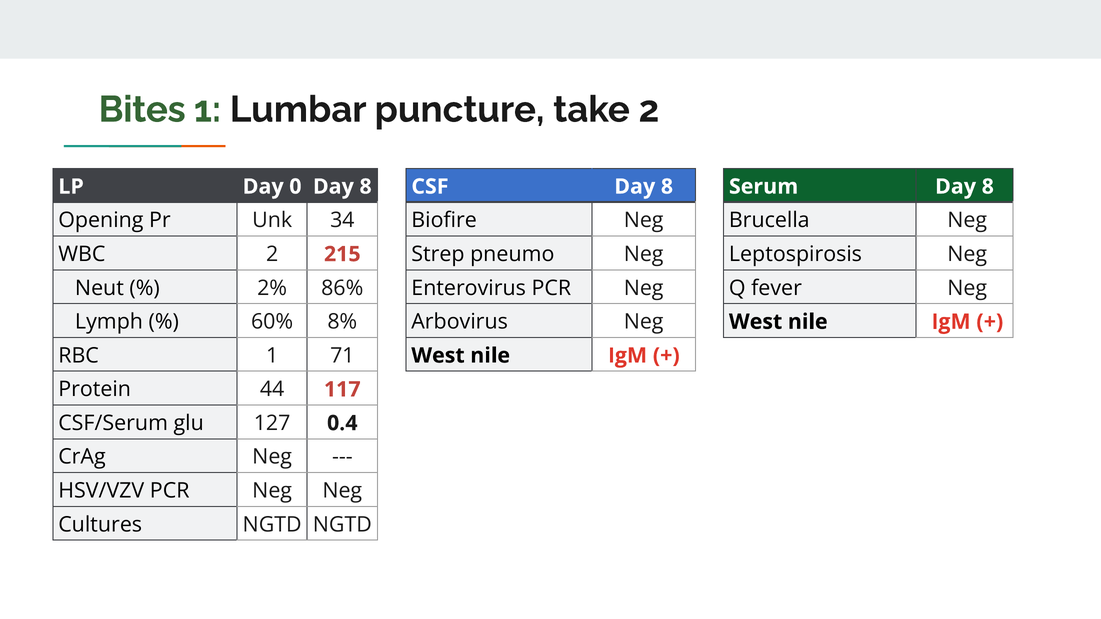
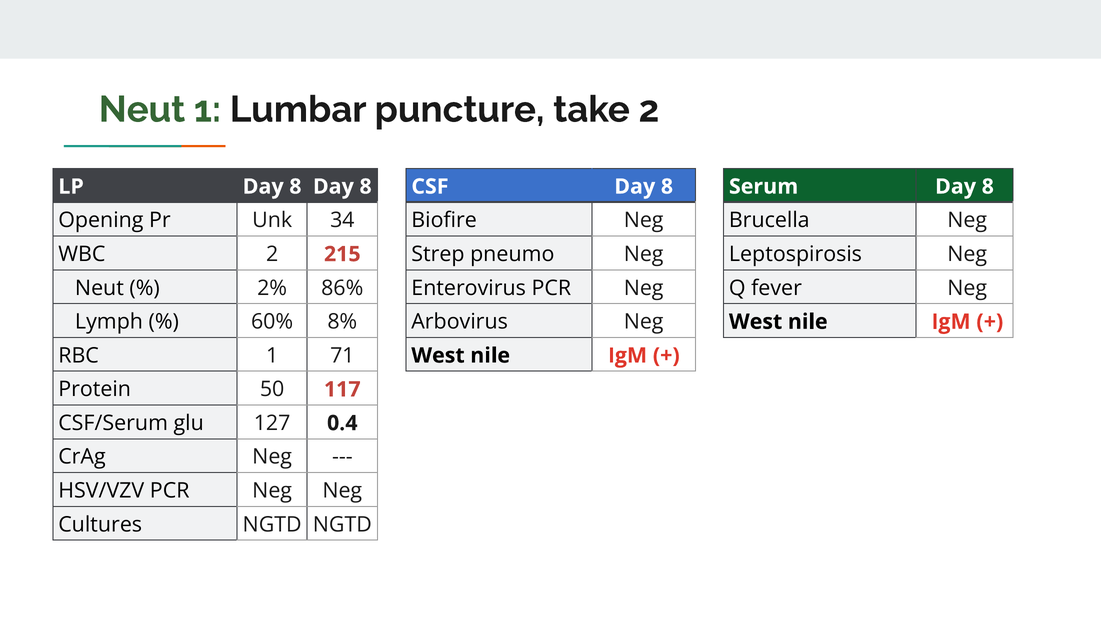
Bites: Bites -> Neut (142, 110)
LP Day 0: 0 -> 8 (295, 187)
44: 44 -> 50 (272, 390)
